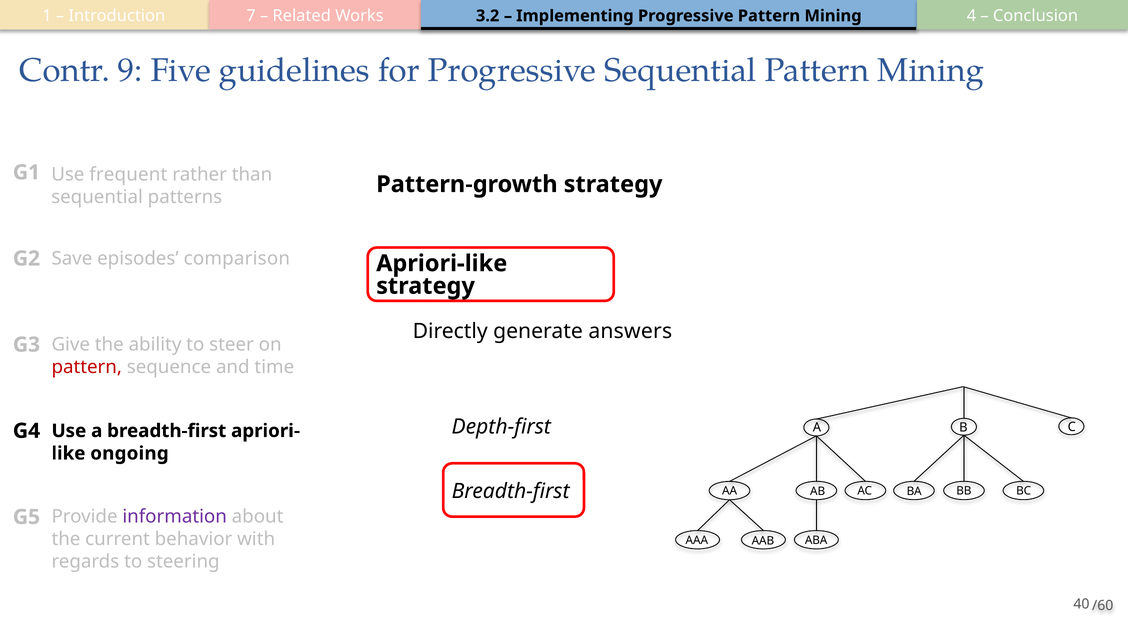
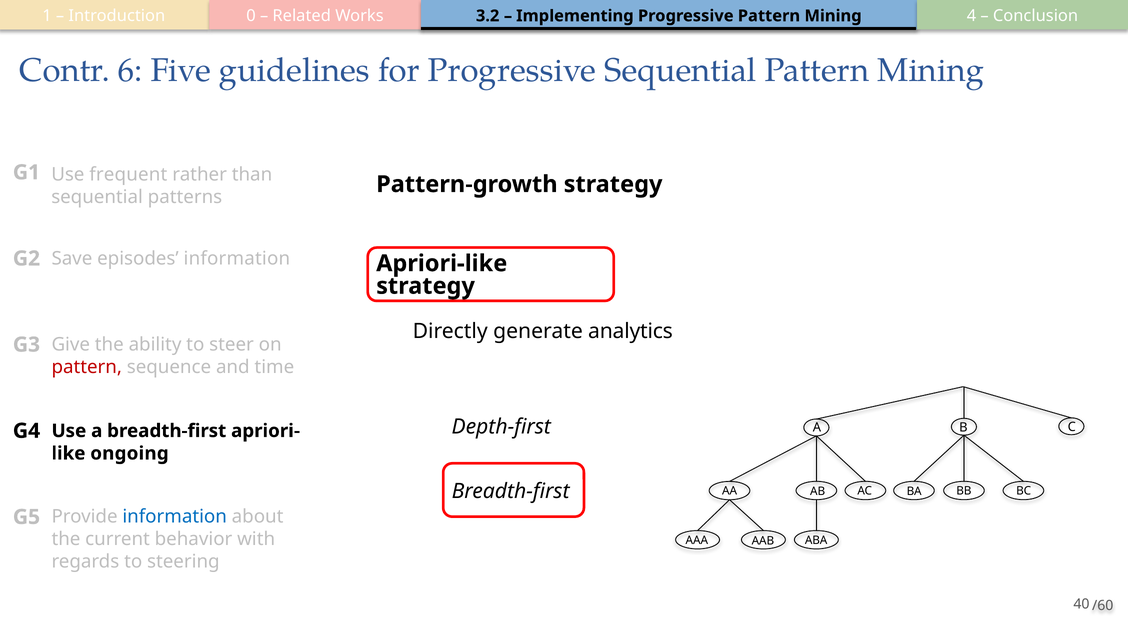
7: 7 -> 0 (251, 16)
9: 9 -> 6 (130, 70)
episodes comparison: comparison -> information (237, 259)
answers: answers -> analytics (630, 331)
information colour: purple -> blue (175, 517)
